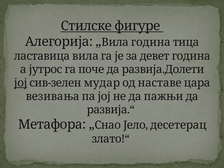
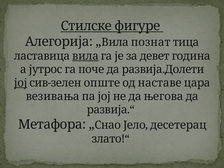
Вила година: година -> познат (151, 42)
вила underline: none -> present (85, 56)
мудар: мудар -> опште (102, 83)
пажњи: пажњи -> његова (163, 96)
